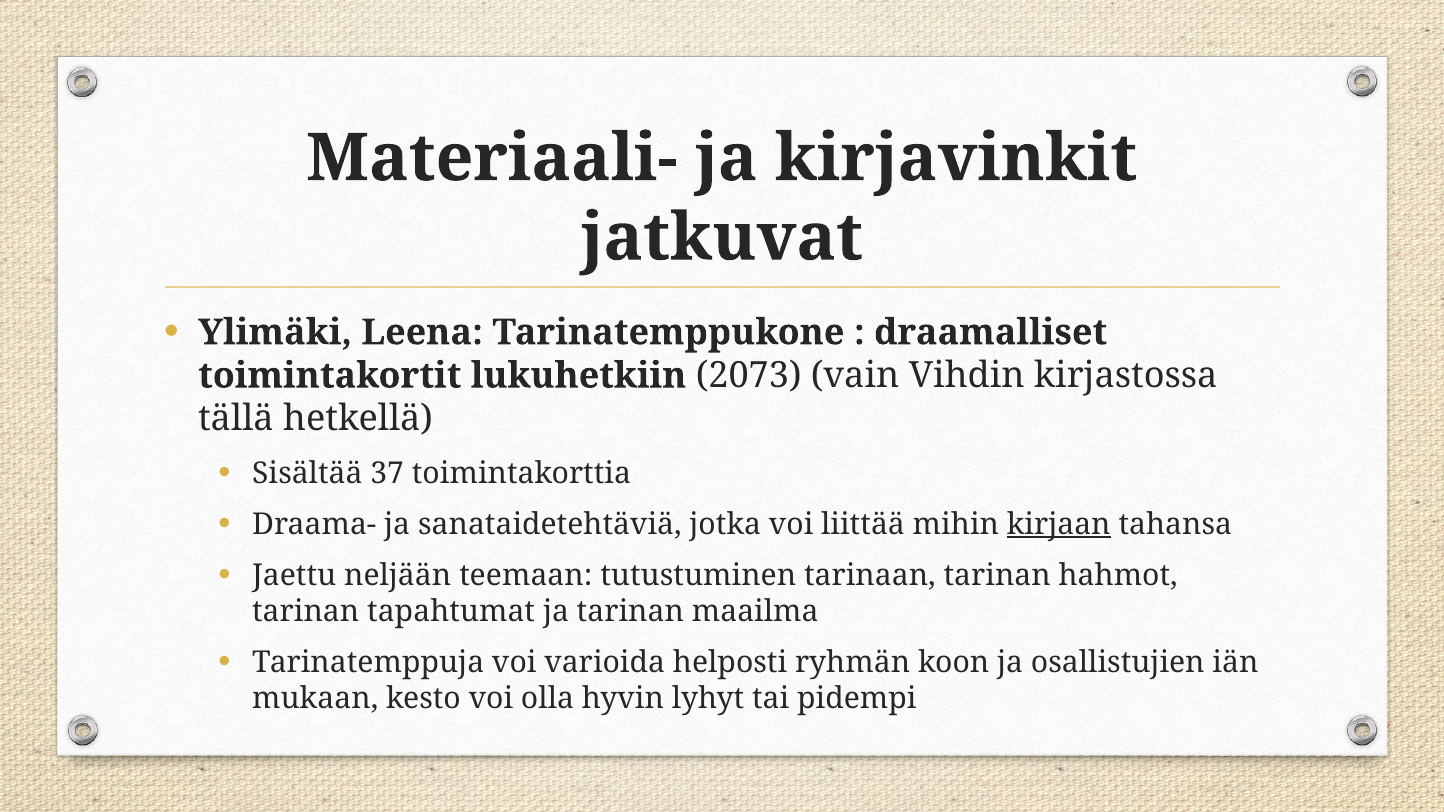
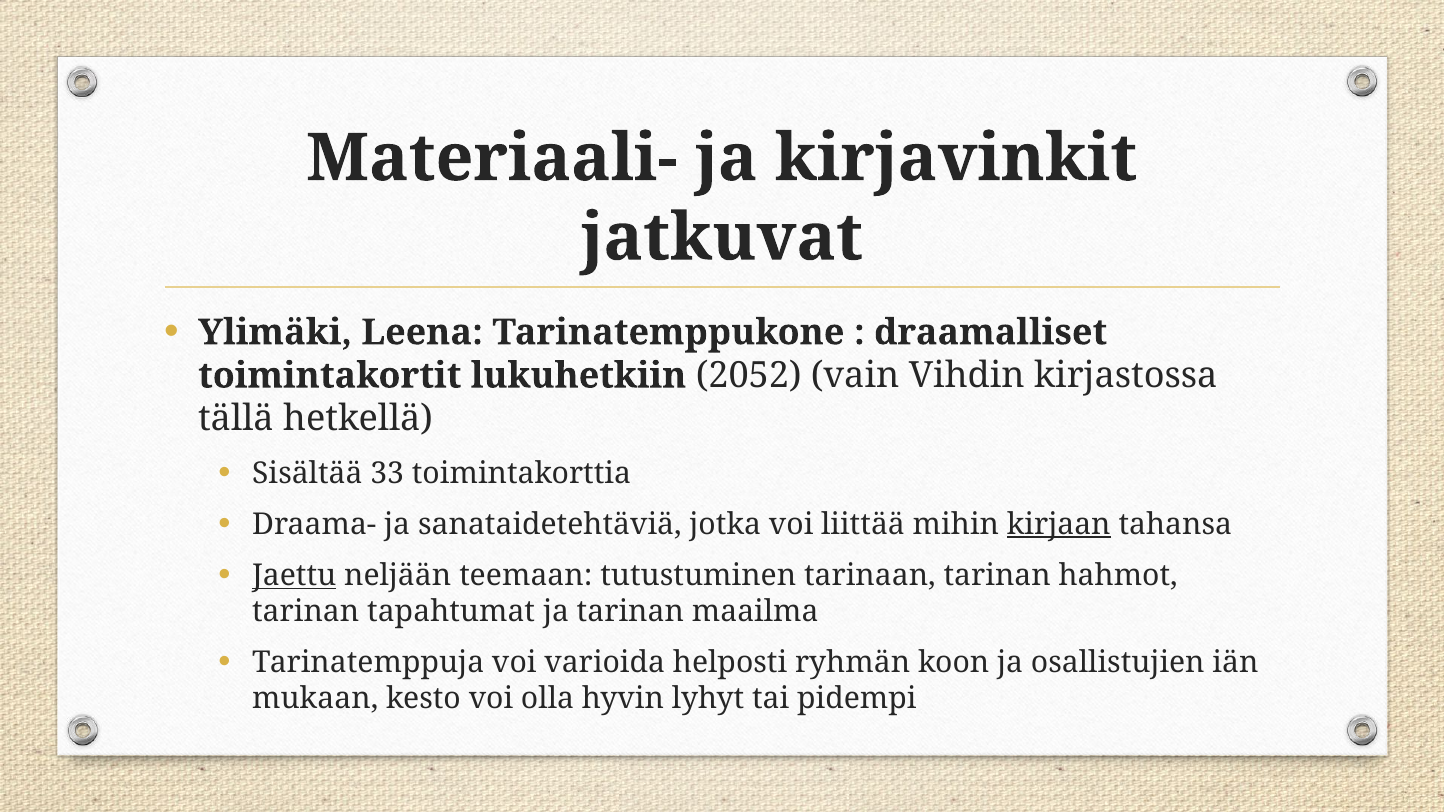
2073: 2073 -> 2052 (749, 376)
37: 37 -> 33 (387, 473)
Jaettu underline: none -> present (294, 576)
